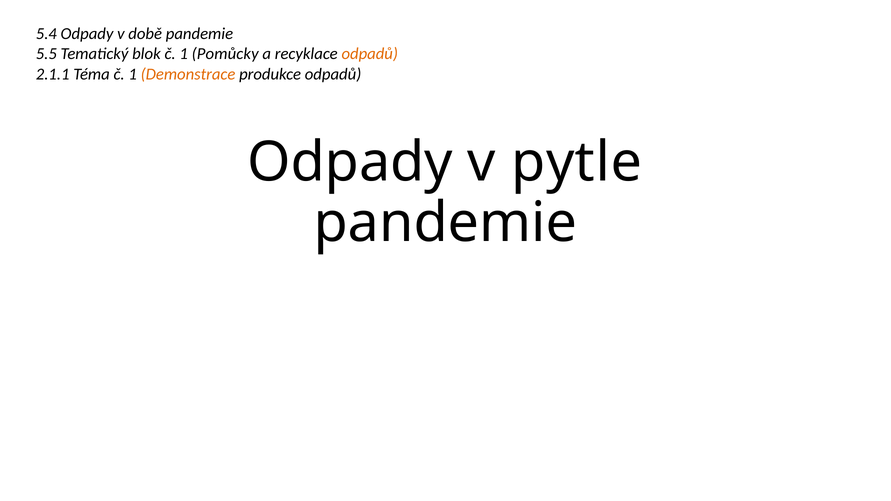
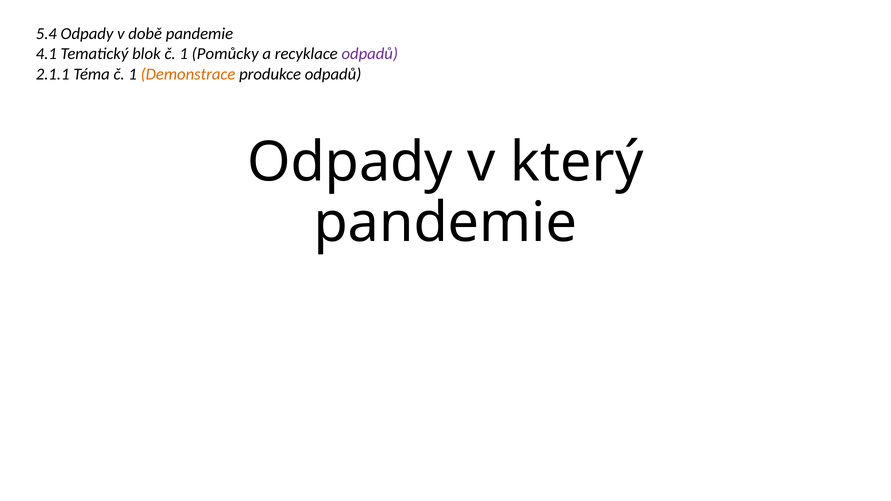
5.5: 5.5 -> 4.1 (46, 54)
odpadů colour: orange -> purple (370, 54)
pytle: pytle -> který (577, 163)
